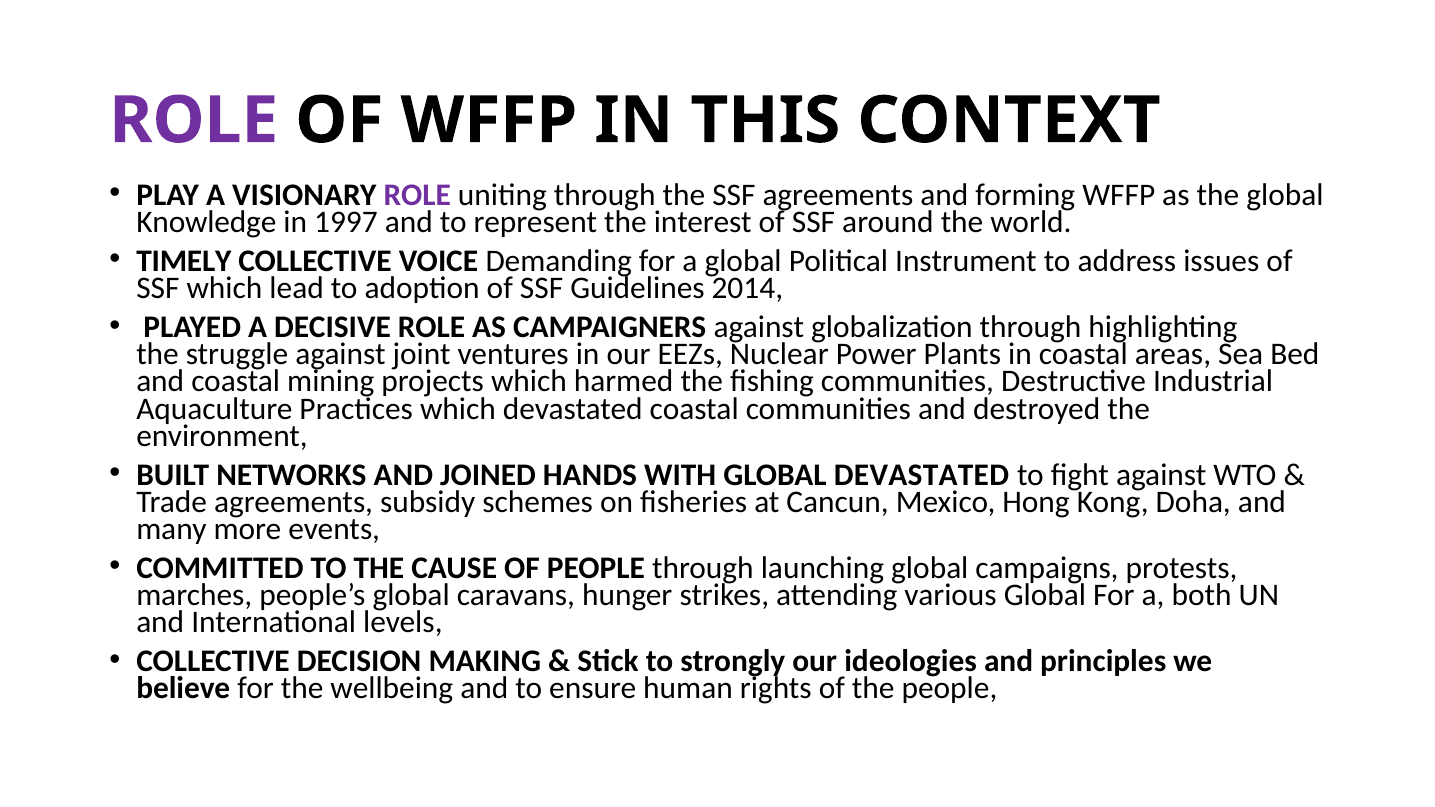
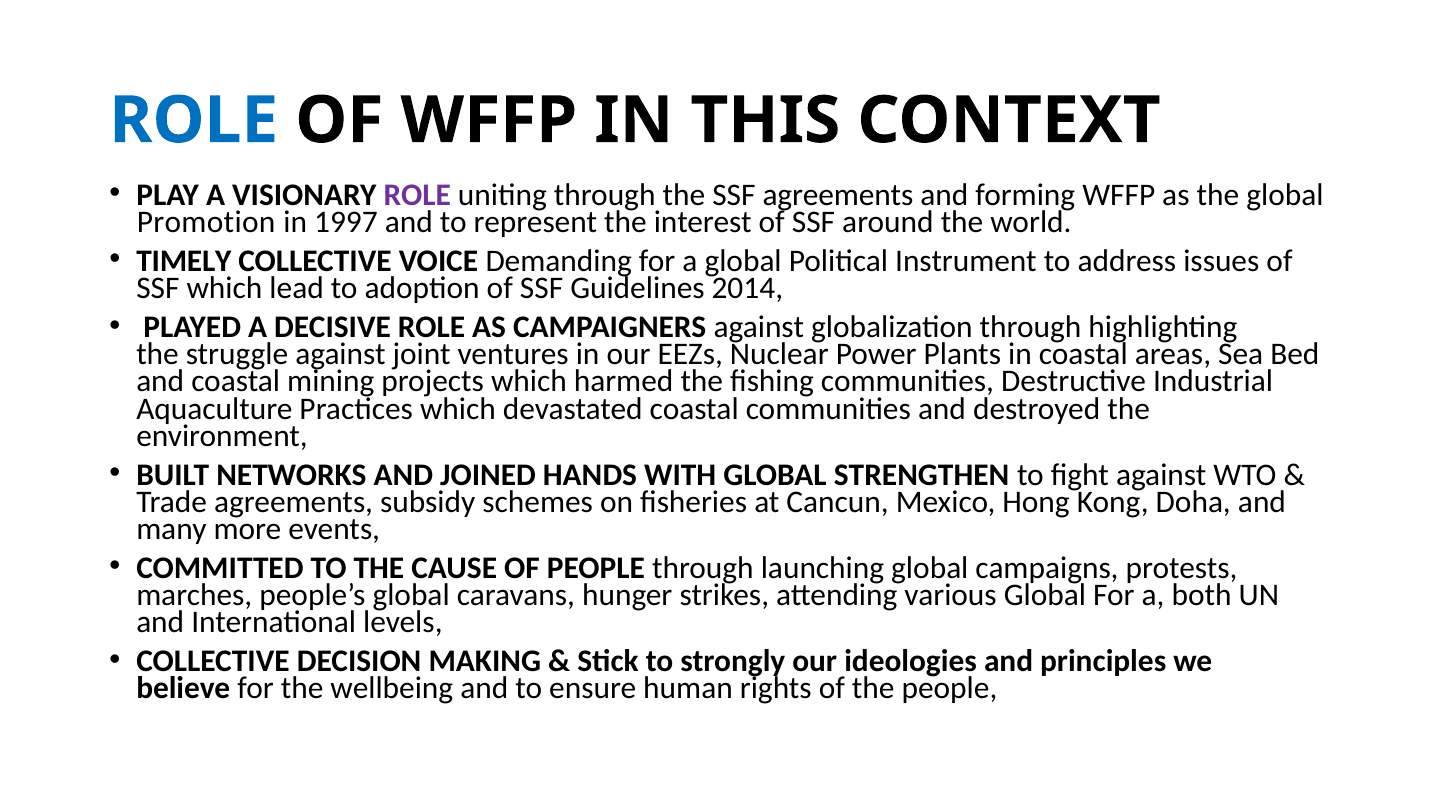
ROLE colour: purple -> blue (194, 121)
Knowledge: Knowledge -> Promotion (206, 222)
GLOBAL DEVASTATED: DEVASTATED -> STRENGTHEN (922, 475)
